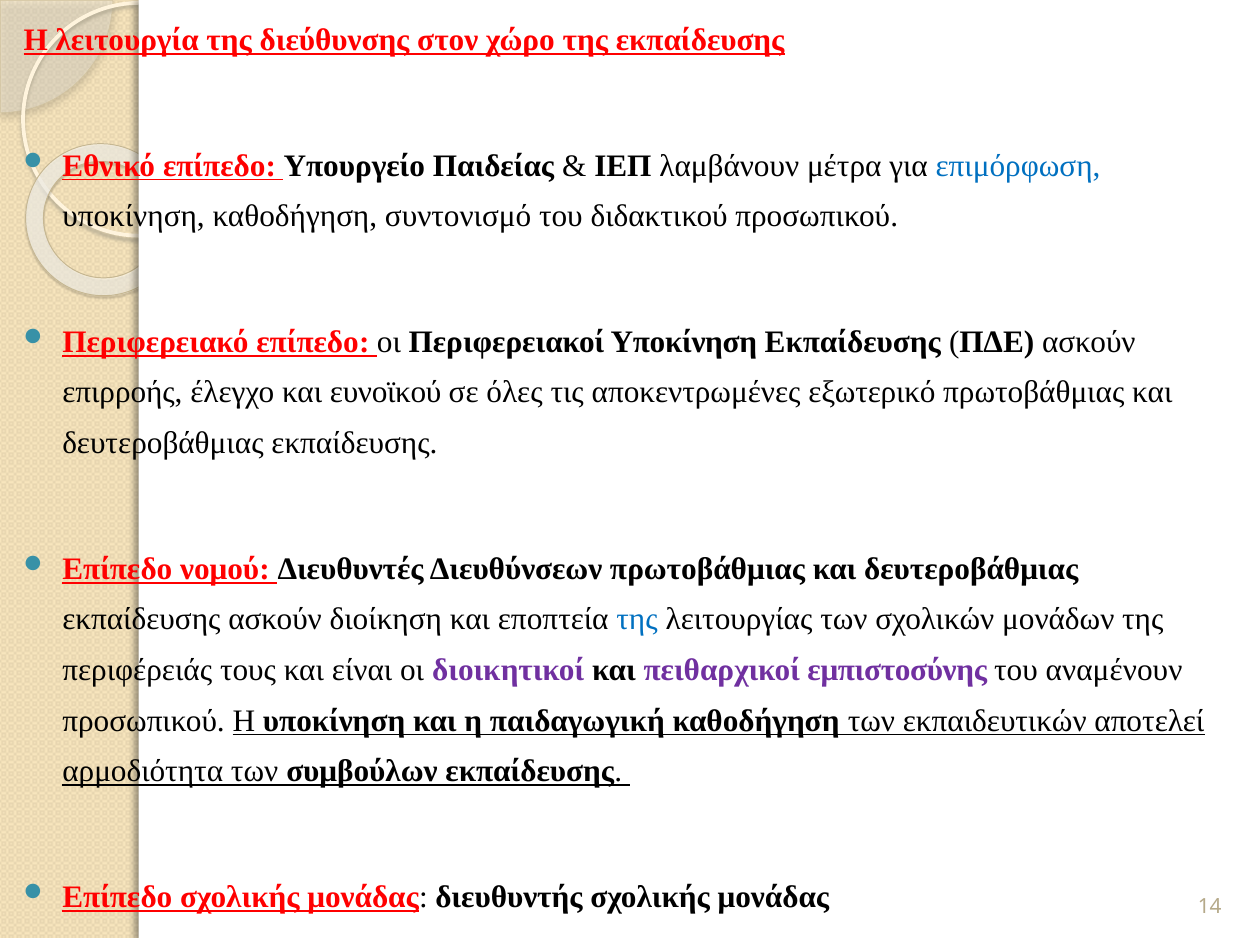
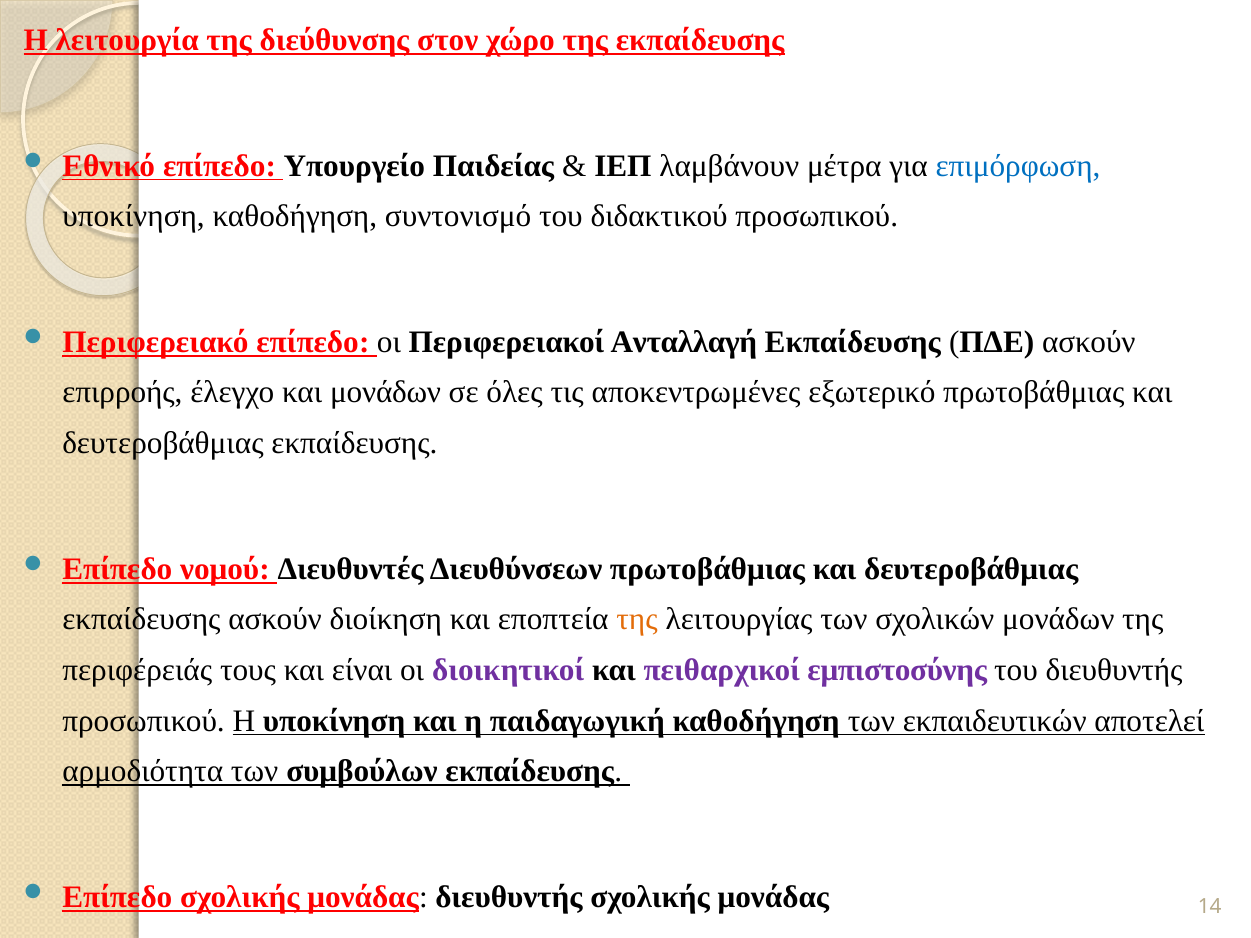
Περιφερειακοί Υποκίνηση: Υποκίνηση -> Ανταλλαγή (684, 342)
και ευνοϊκού: ευνοϊκού -> μονάδων (386, 393)
της colour: blue -> orange (637, 620)
του αναμένουν: αναμένουν -> διευθυντής (1114, 670)
